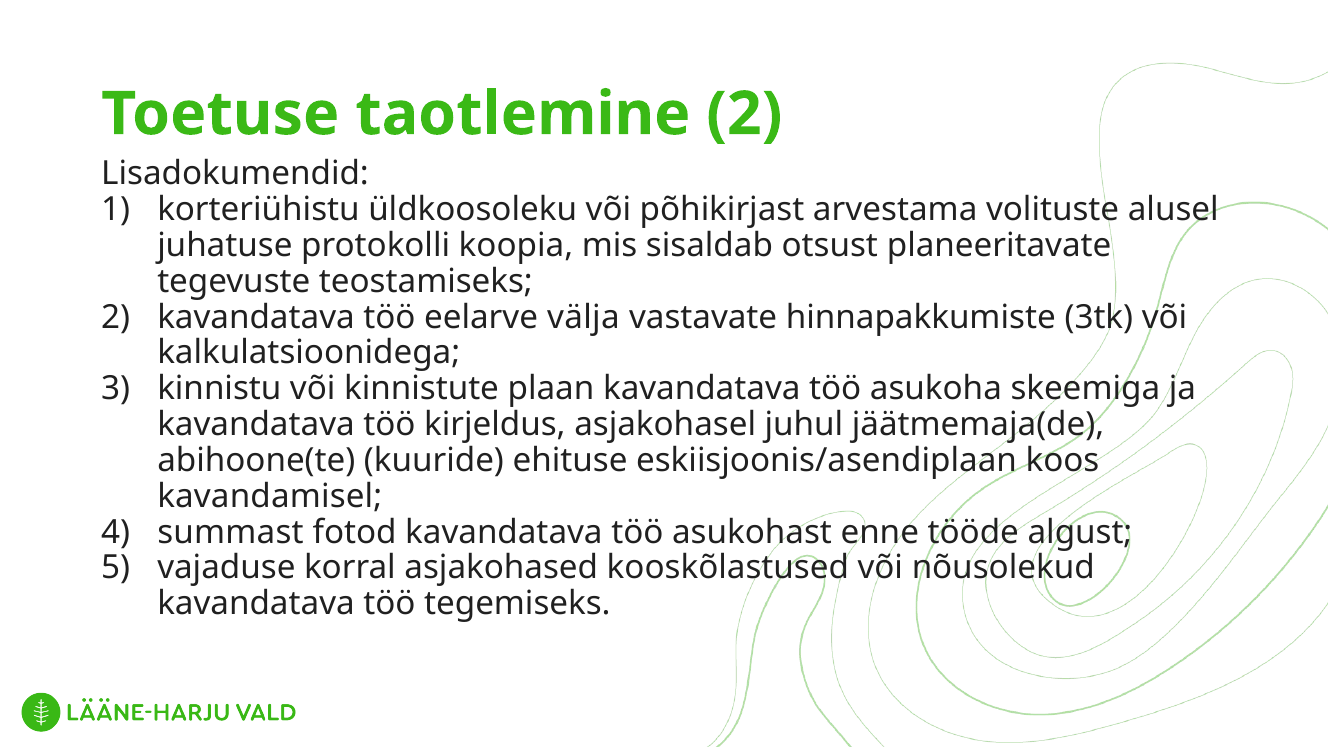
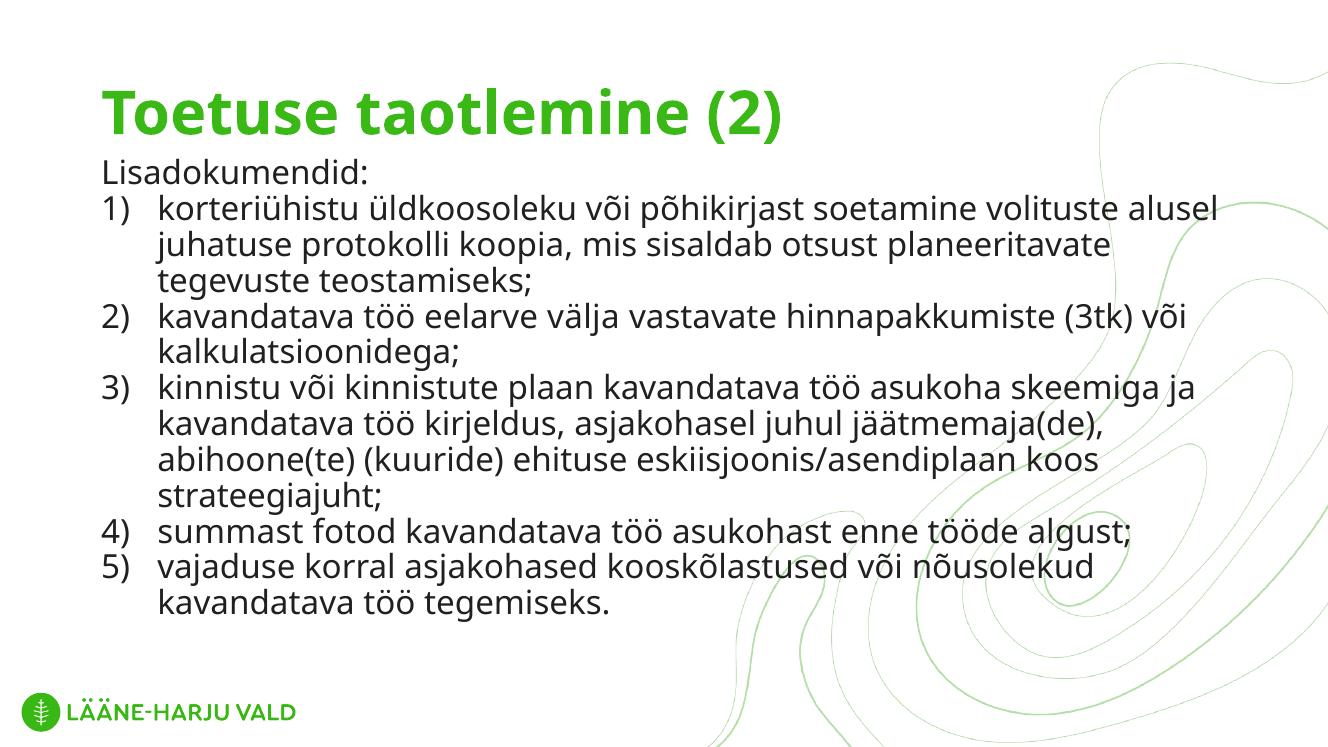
arvestama: arvestama -> soetamine (895, 210)
kavandamisel: kavandamisel -> strateegiajuht (270, 496)
